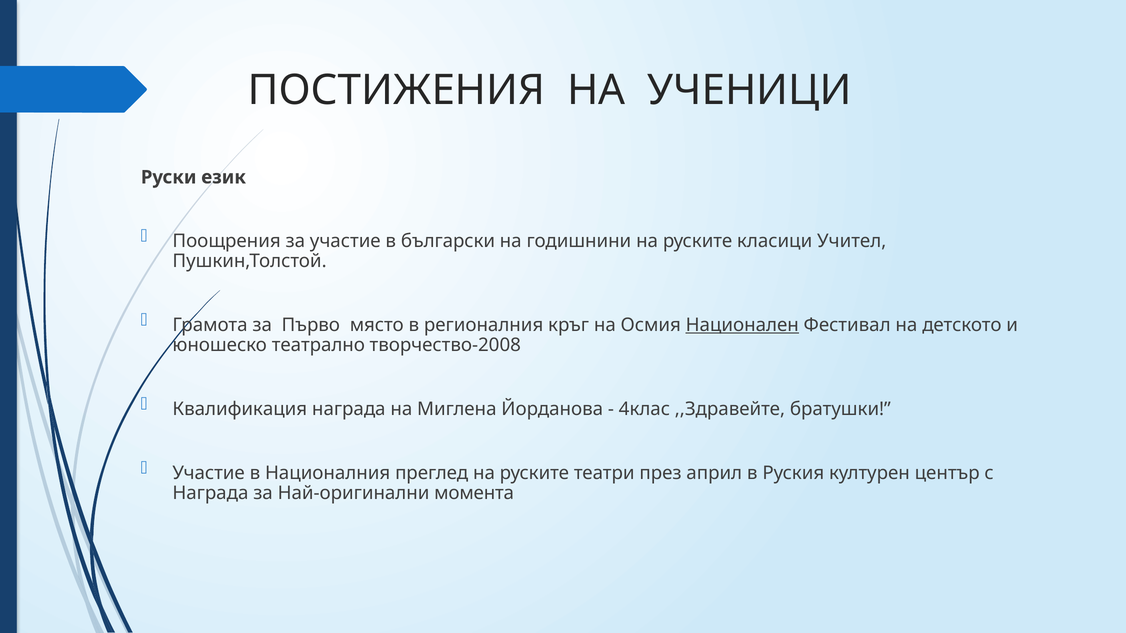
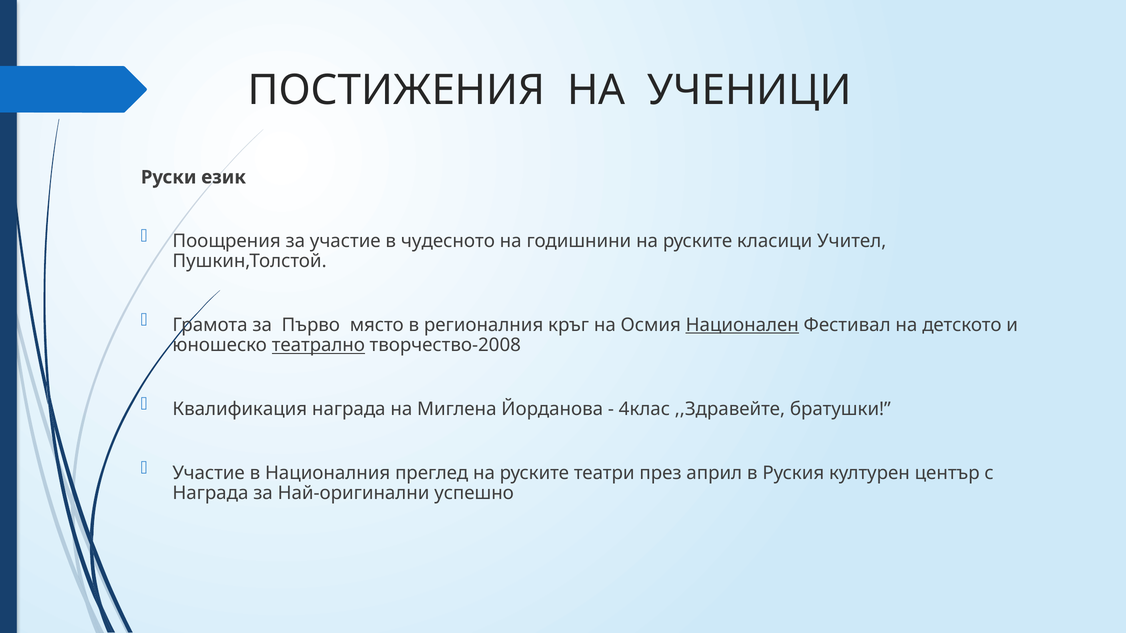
български: български -> чудесното (448, 241)
театрално underline: none -> present (318, 345)
момента: момента -> успешно (474, 493)
